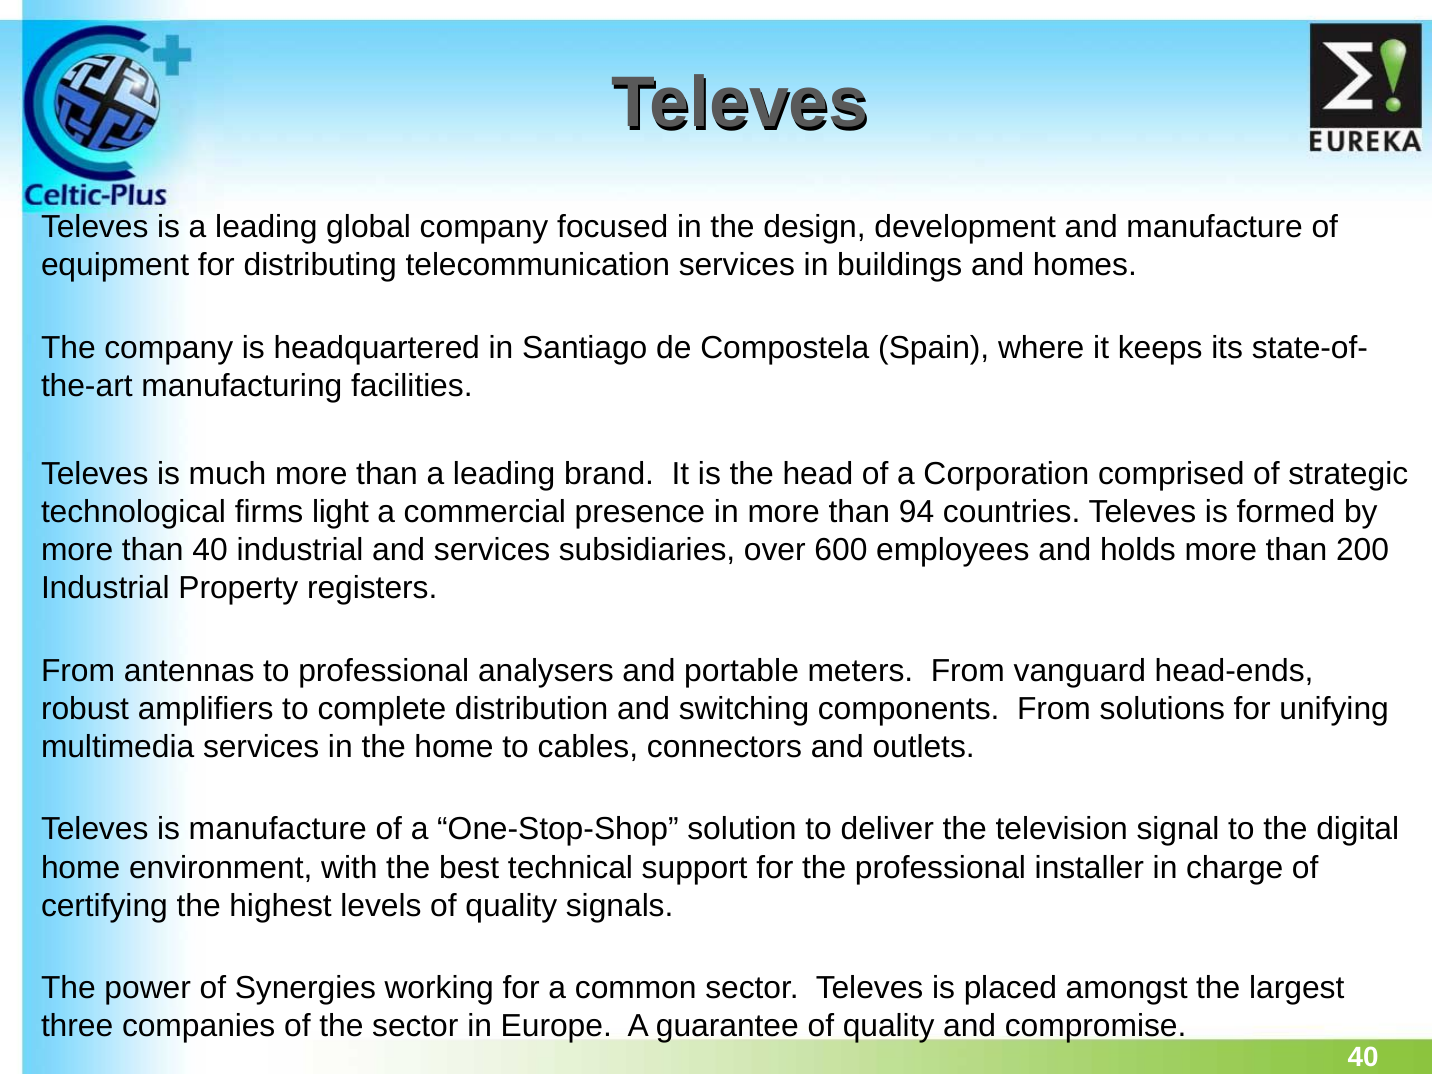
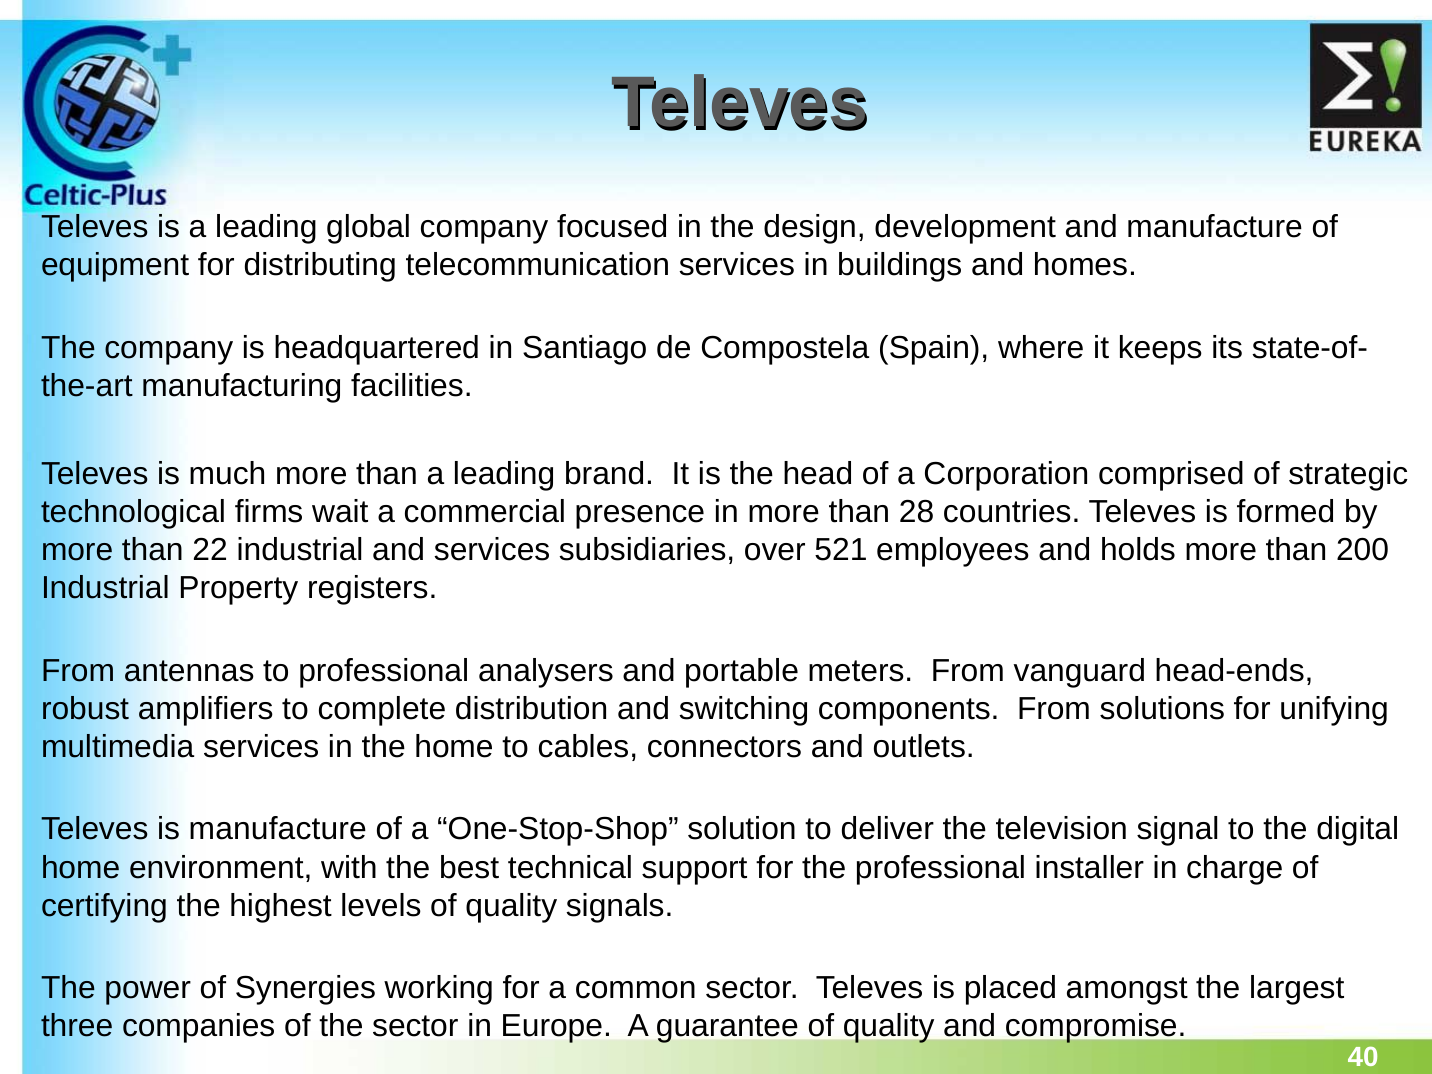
light: light -> wait (340, 512)
94: 94 -> 28 (917, 512)
than 40: 40 -> 22 (210, 550)
600: 600 -> 521 (841, 550)
